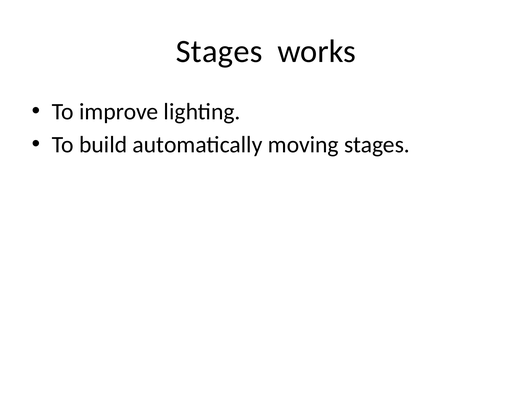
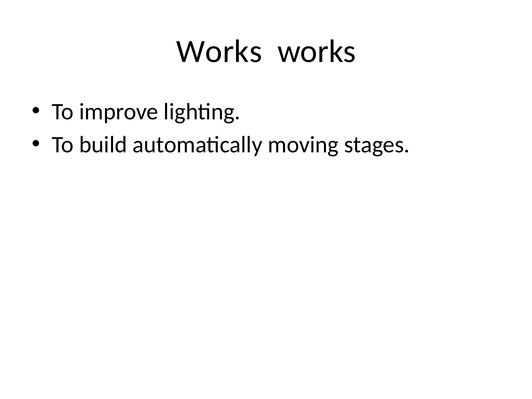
Stages: Stages -> Works (219, 51)
